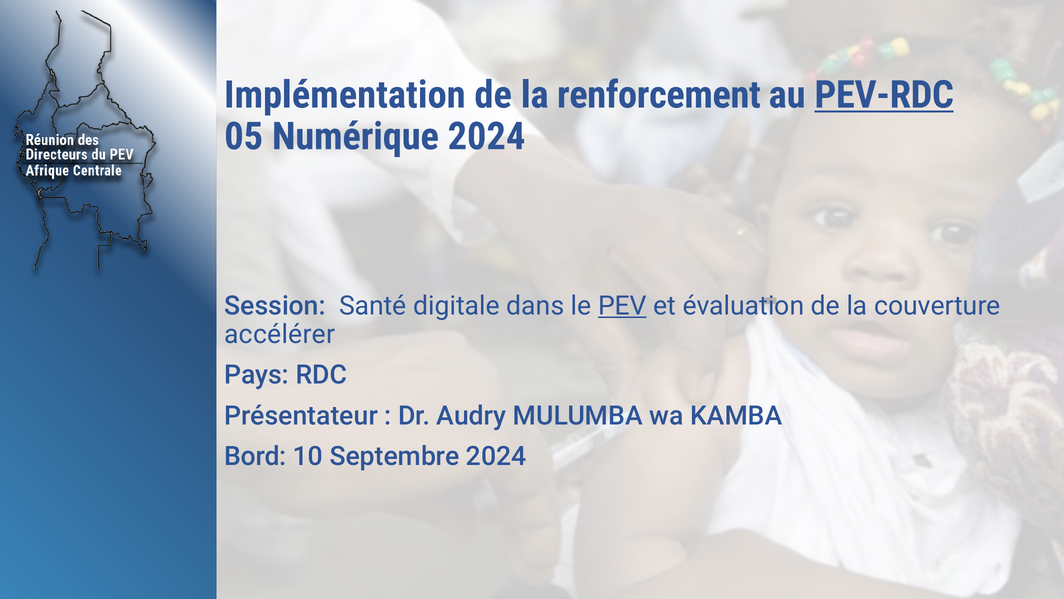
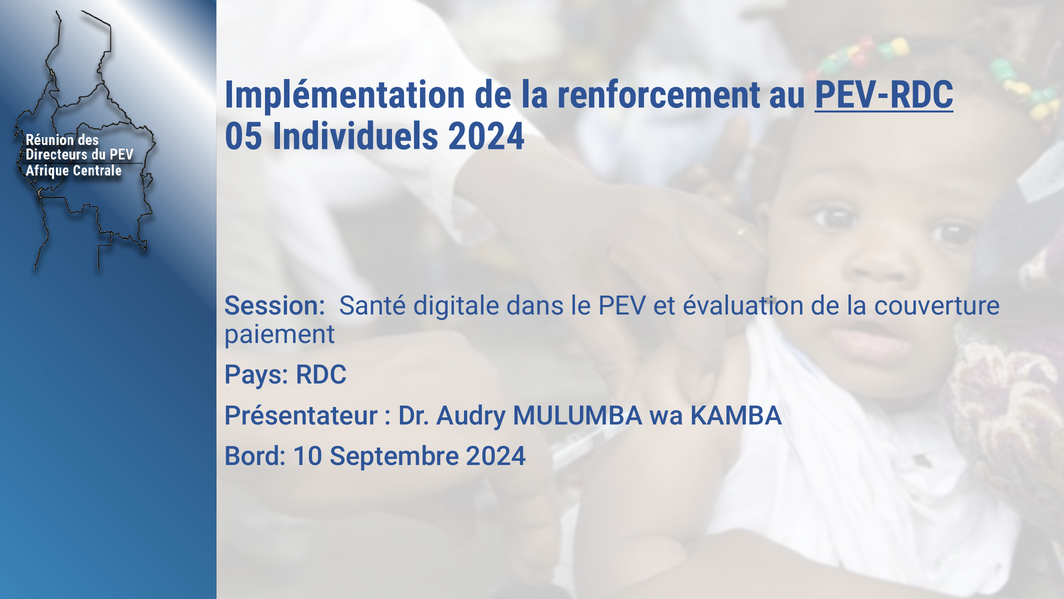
Numérique: Numérique -> Individuels (355, 136)
PEV underline: present -> none (622, 306)
accélérer: accélérer -> paiement (280, 334)
